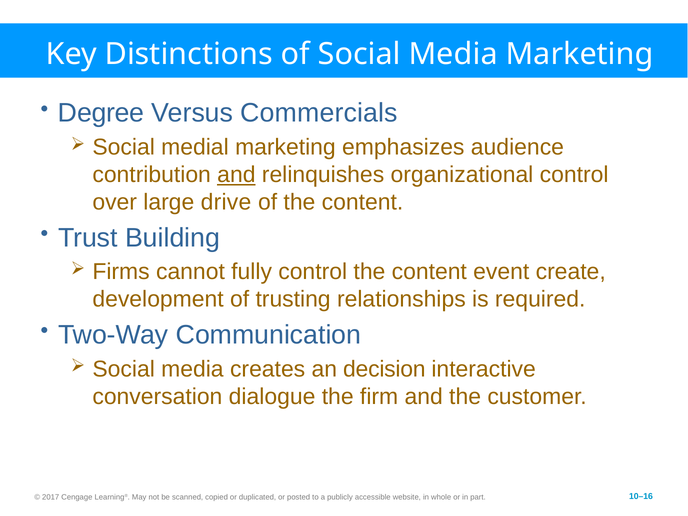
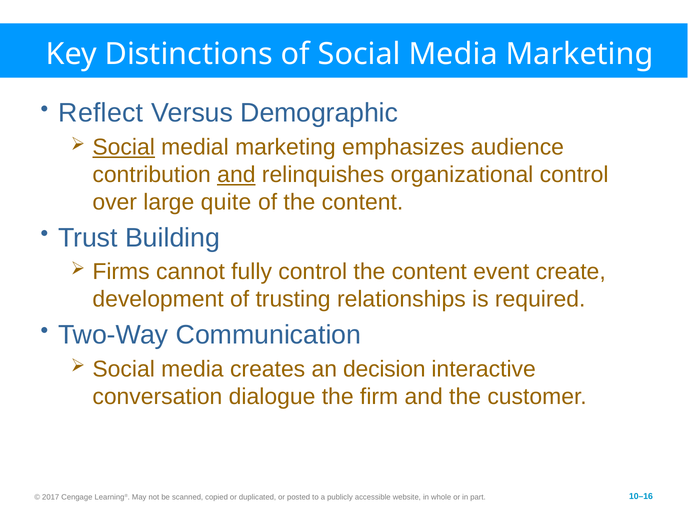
Degree: Degree -> Reflect (101, 113)
Commercials: Commercials -> Demographic (319, 113)
Social underline: none -> present (124, 147)
drive: drive -> quite (226, 202)
